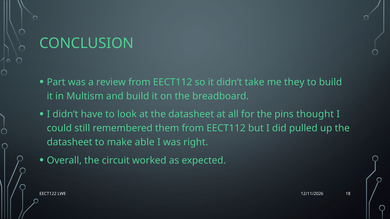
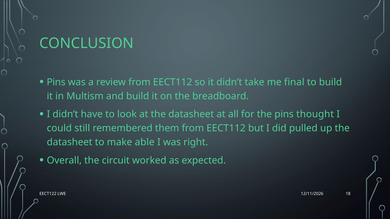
Part: Part -> Pins (56, 82)
they: they -> final (294, 82)
